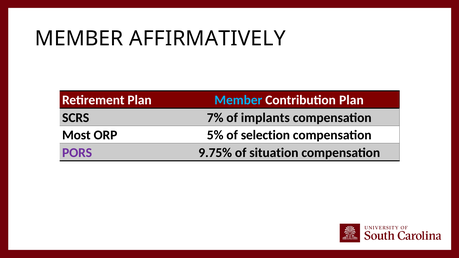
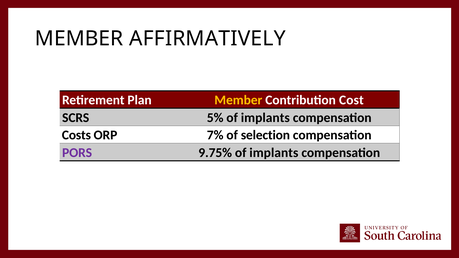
Member colour: light blue -> yellow (238, 100)
Contribution Plan: Plan -> Cost (351, 100)
7%: 7% -> 5% (215, 118)
Most: Most -> Costs (76, 135)
5%: 5% -> 7% (215, 135)
9.75% of situation: situation -> implants (274, 153)
